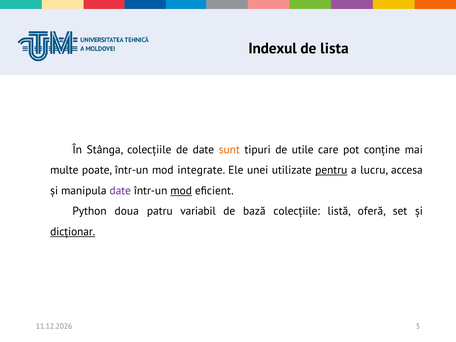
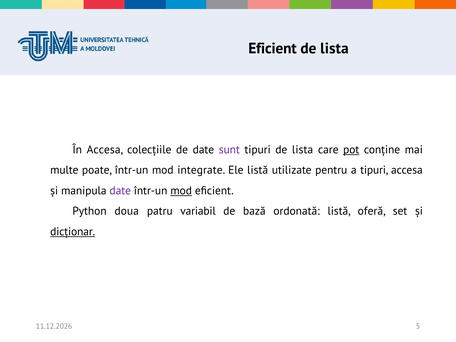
Indexul: Indexul -> Eficient (273, 49)
În Stânga: Stânga -> Accesa (105, 150)
sunt colour: orange -> purple (229, 150)
tipuri de utile: utile -> lista (303, 150)
pot underline: none -> present (351, 150)
Ele unei: unei -> listă (258, 170)
pentru underline: present -> none (331, 170)
a lucru: lucru -> tipuri (374, 170)
bază colecțiile: colecțiile -> ordonată (297, 211)
